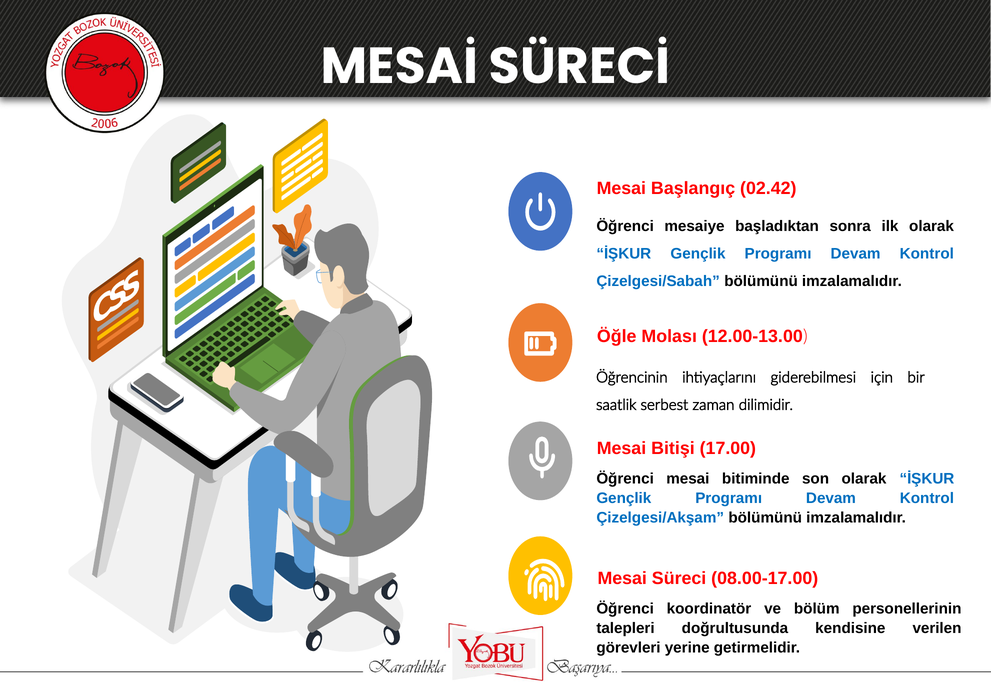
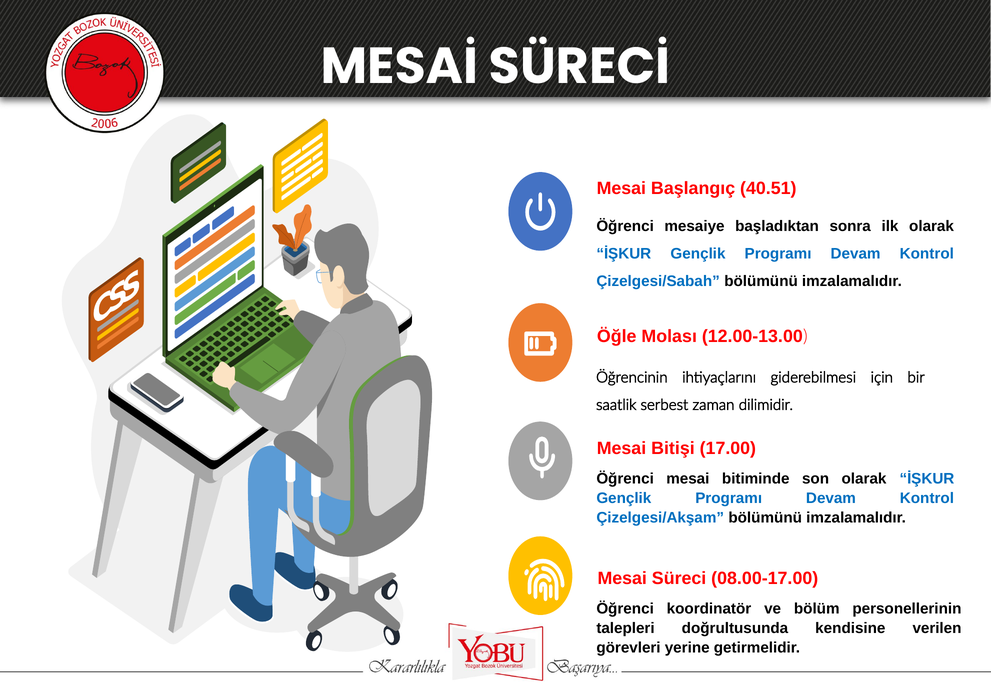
02.42: 02.42 -> 40.51 (768, 189)
